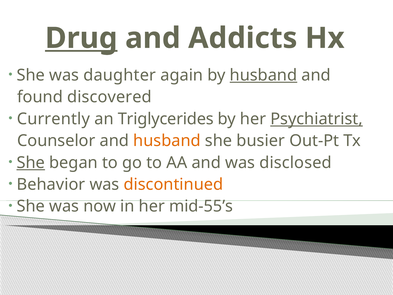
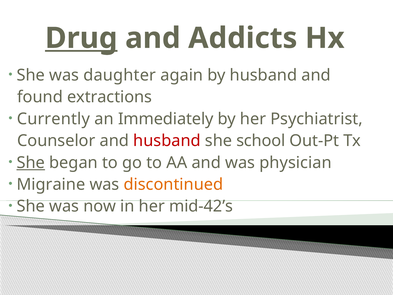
husband underline: present -> none (263, 75)
discovered: discovered -> extractions (110, 97)
Triglycerides: Triglycerides -> Immediately (166, 119)
Psychiatrist underline: present -> none (316, 119)
husband colour: orange -> red (167, 141)
busier: busier -> school (261, 141)
disclosed: disclosed -> physician (296, 162)
Behavior: Behavior -> Migraine (51, 184)
mid-55’s: mid-55’s -> mid-42’s (201, 206)
